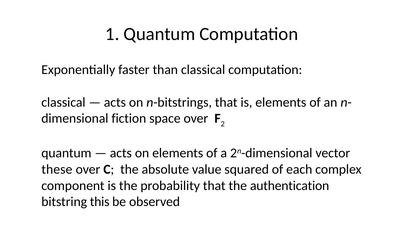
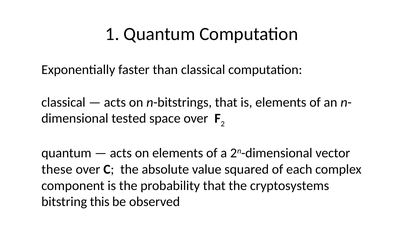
fiction: fiction -> tested (129, 119)
authentication: authentication -> cryptosystems (290, 186)
